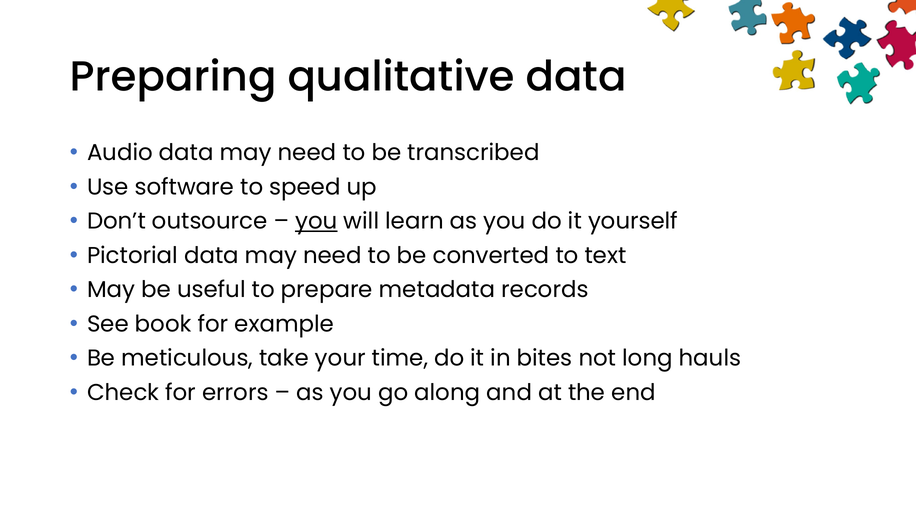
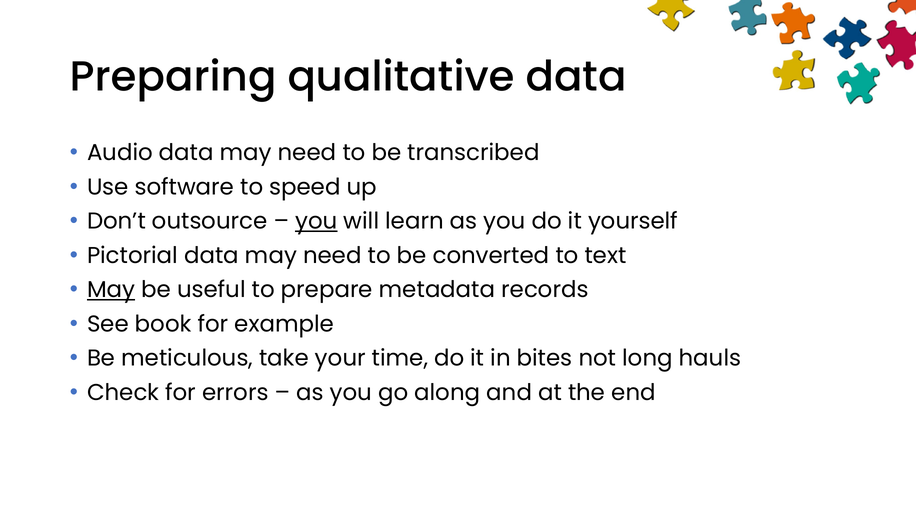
May underline: none -> present (111, 290)
